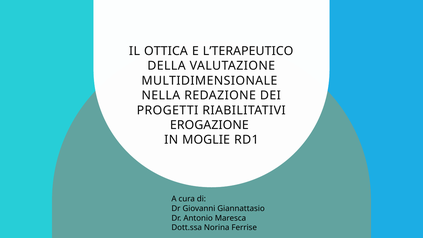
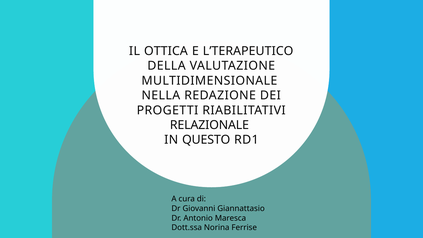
EROGAZIONE: EROGAZIONE -> RELAZIONALE (209, 125)
MOGLIE: MOGLIE -> QUESTO (206, 140)
